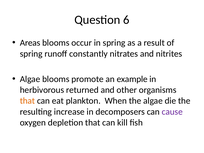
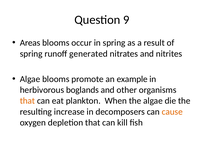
6: 6 -> 9 (126, 20)
constantly: constantly -> generated (89, 54)
returned: returned -> boglands (82, 90)
cause colour: purple -> orange (172, 112)
